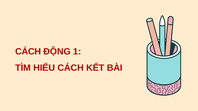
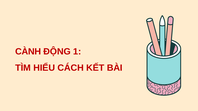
CÁCH: CÁCH -> CÀNH (28, 52)
